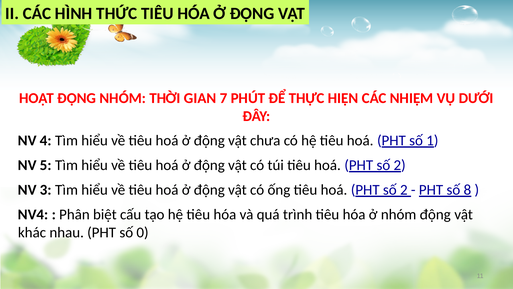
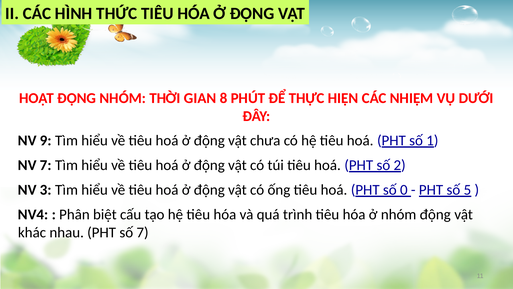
7: 7 -> 8 (224, 98)
4: 4 -> 9 (46, 140)
NV 5: 5 -> 7 (46, 165)
2: 2 -> 0 (404, 190)
8: 8 -> 5 (467, 190)
số 0: 0 -> 7 (143, 232)
